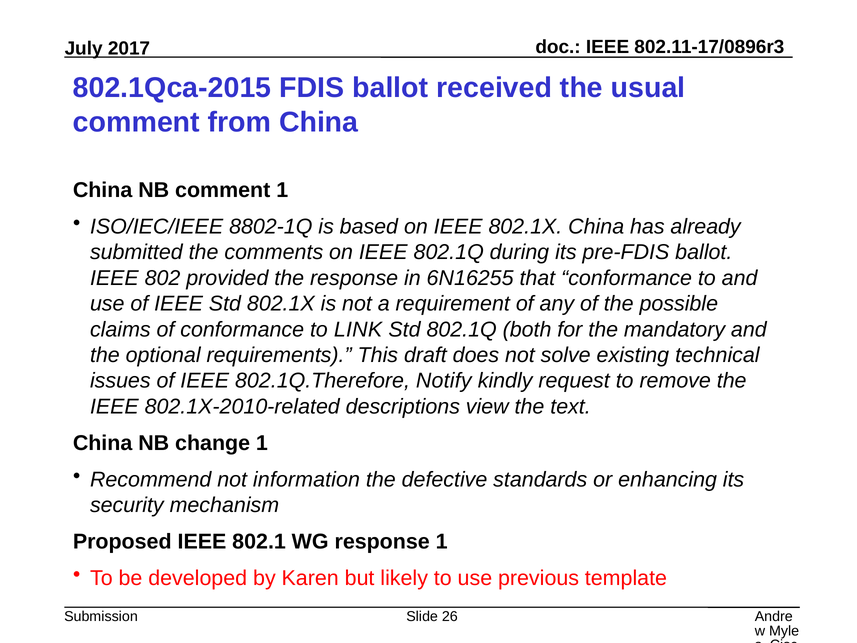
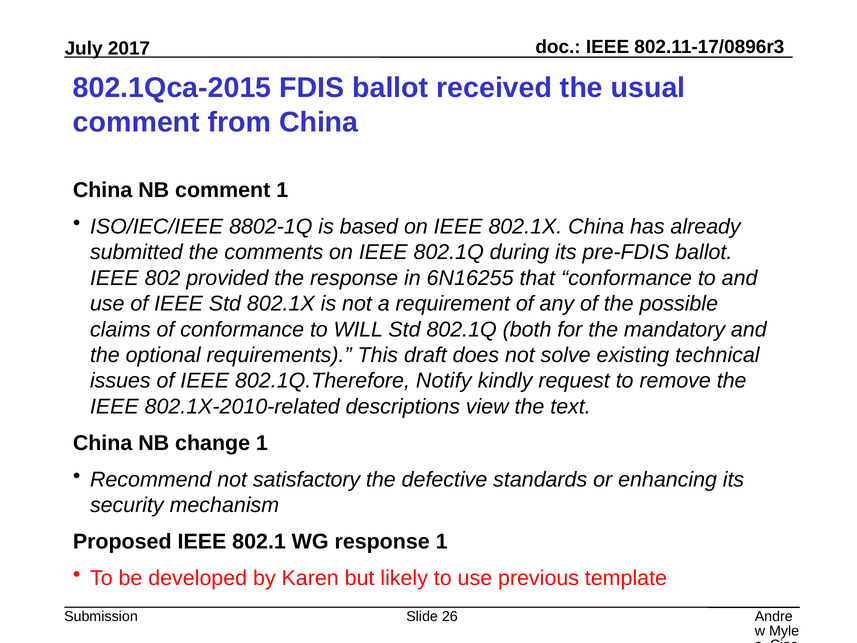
LINK: LINK -> WILL (358, 329)
information: information -> satisfactory (307, 479)
